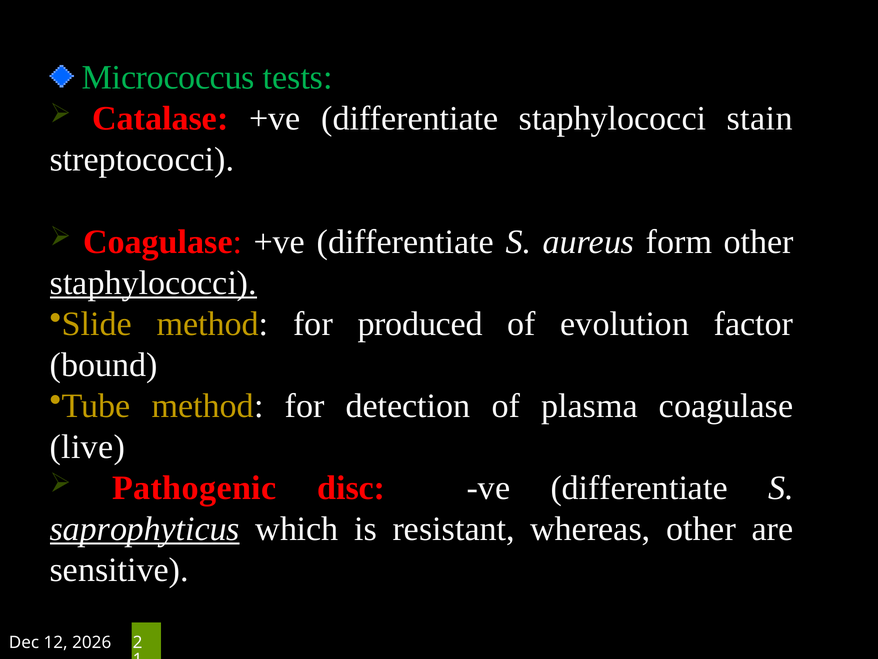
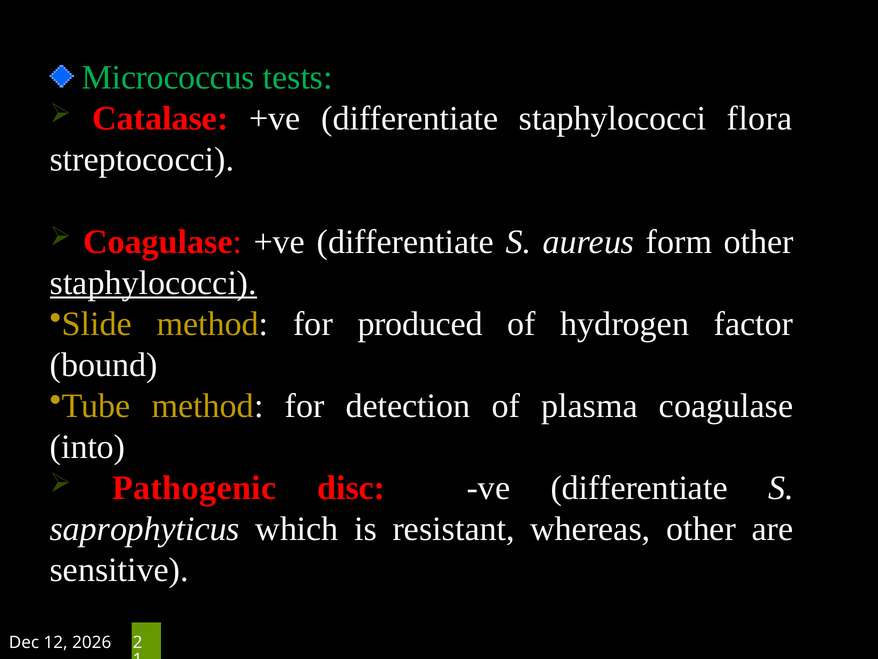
stain: stain -> flora (760, 119)
evolution: evolution -> hydrogen (625, 324)
live: live -> into (88, 447)
saprophyticus underline: present -> none (145, 529)
